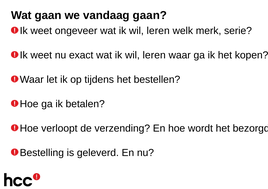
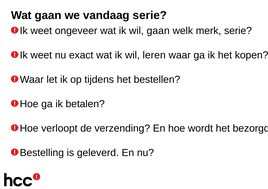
vandaag gaan: gaan -> serie (150, 15)
leren: leren -> gaan (158, 31)
